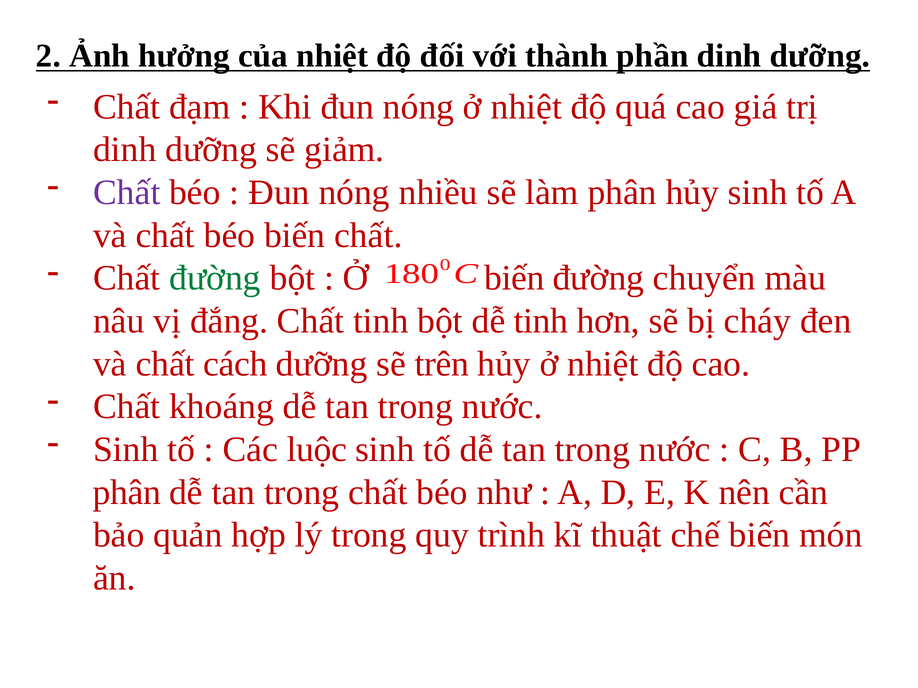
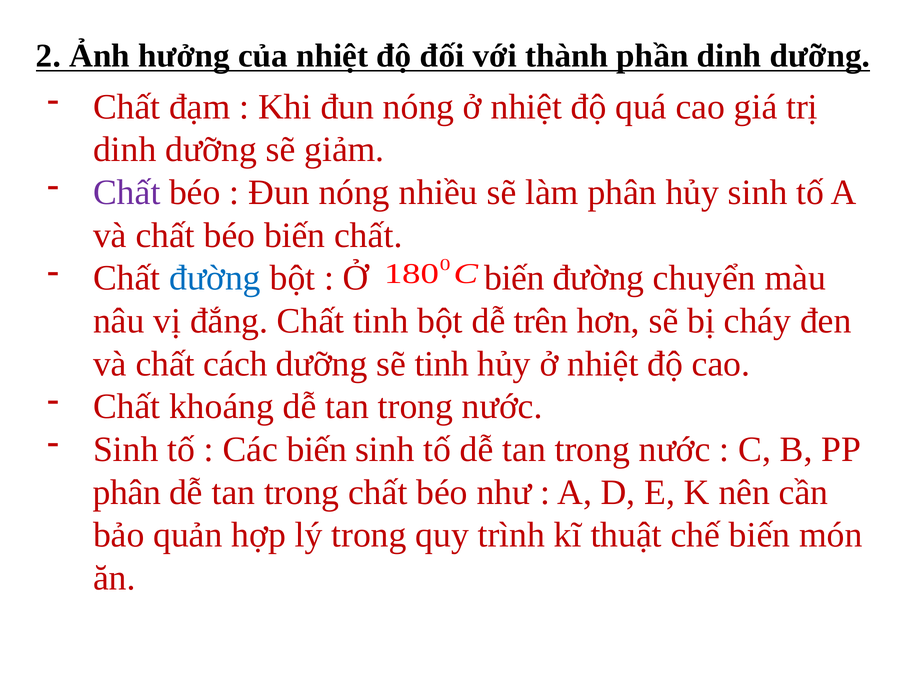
đường colour: green -> blue (215, 278)
dễ tinh: tinh -> trên (541, 321)
sẽ trên: trên -> tinh (442, 364)
Các luộc: luộc -> biến (317, 450)
